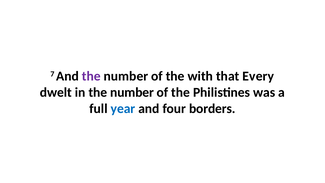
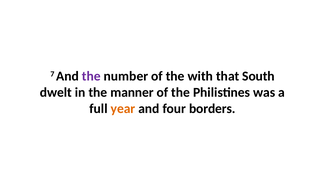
Every: Every -> South (258, 76)
in the number: number -> manner (132, 92)
year colour: blue -> orange (123, 109)
